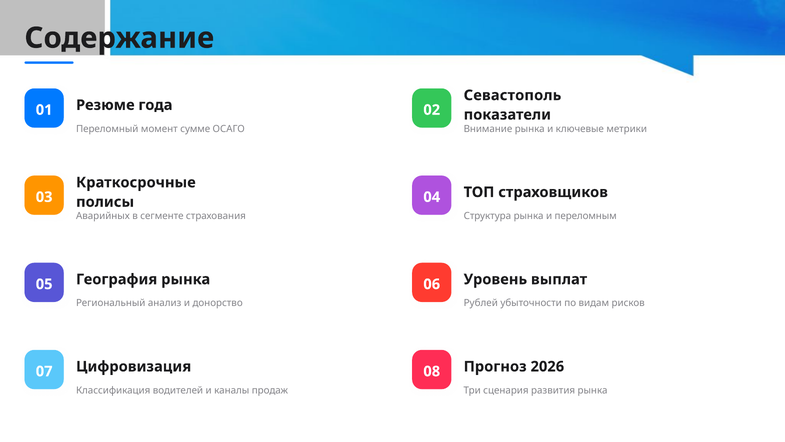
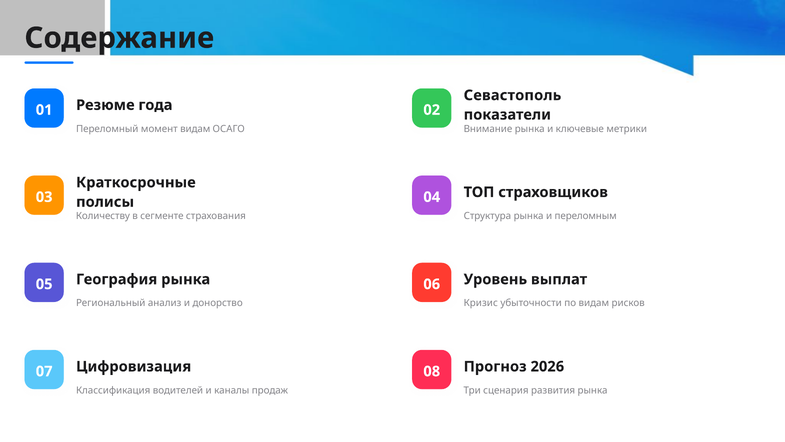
момент сумме: сумме -> видам (195, 129)
Аварийных: Аварийных -> Количеству (103, 216)
Рублей: Рублей -> Кризис (481, 303)
